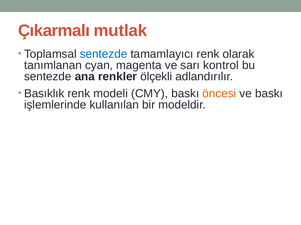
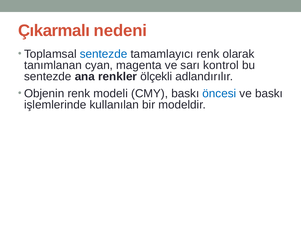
mutlak: mutlak -> nedeni (120, 31)
Basıklık: Basıklık -> Objenin (44, 94)
öncesi colour: orange -> blue (219, 94)
